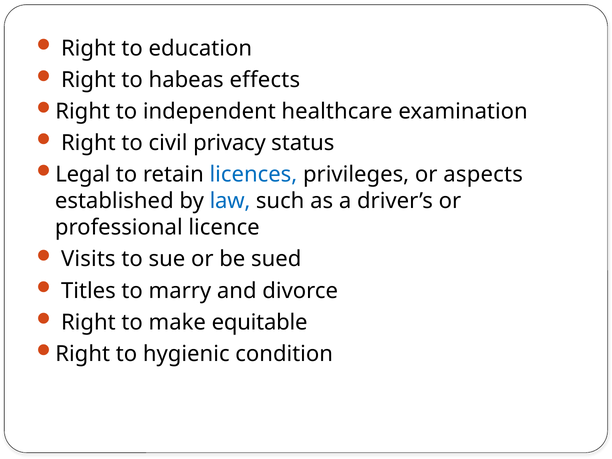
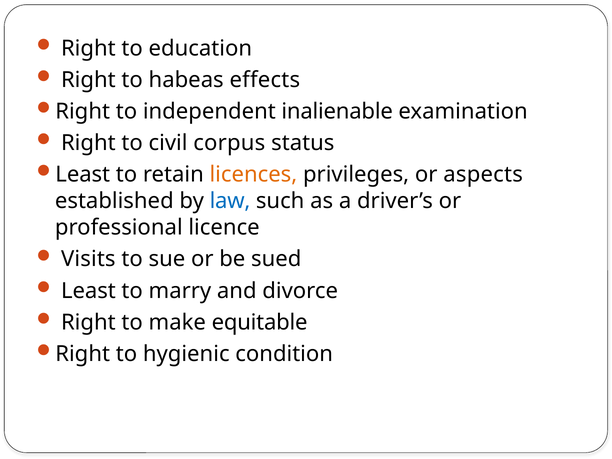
healthcare: healthcare -> inalienable (337, 111)
privacy: privacy -> corpus (229, 143)
Legal: Legal -> Least (83, 175)
licences colour: blue -> orange (253, 175)
Titles: Titles -> Least (88, 291)
